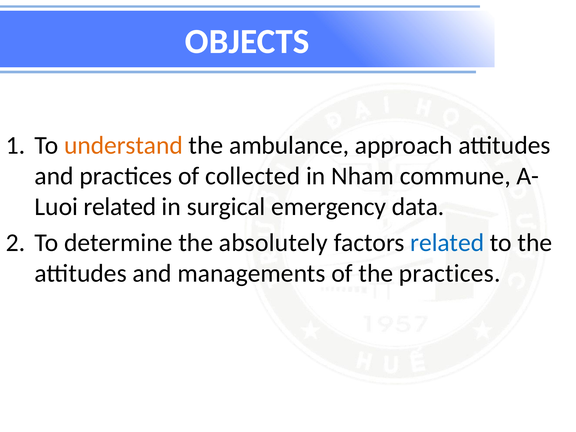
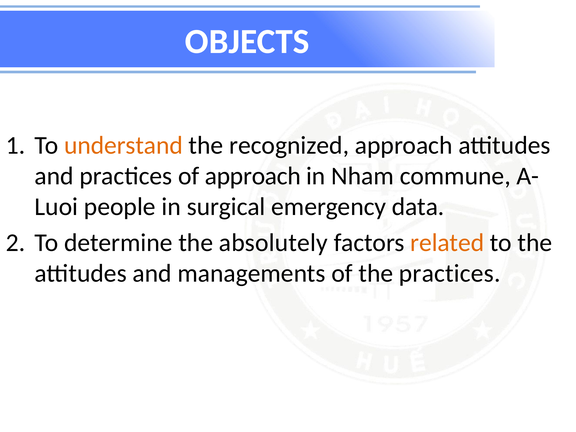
ambulance: ambulance -> recognized (289, 145)
of collected: collected -> approach (253, 176)
Luoi related: related -> people (120, 207)
related colour: blue -> orange (447, 243)
